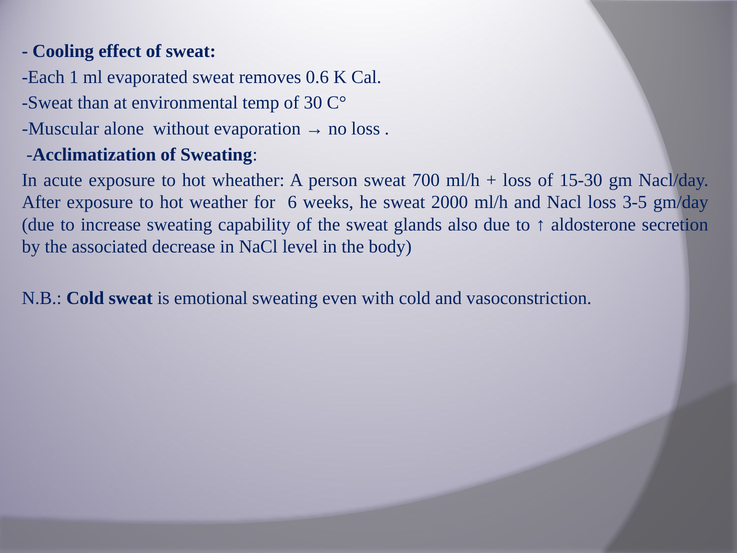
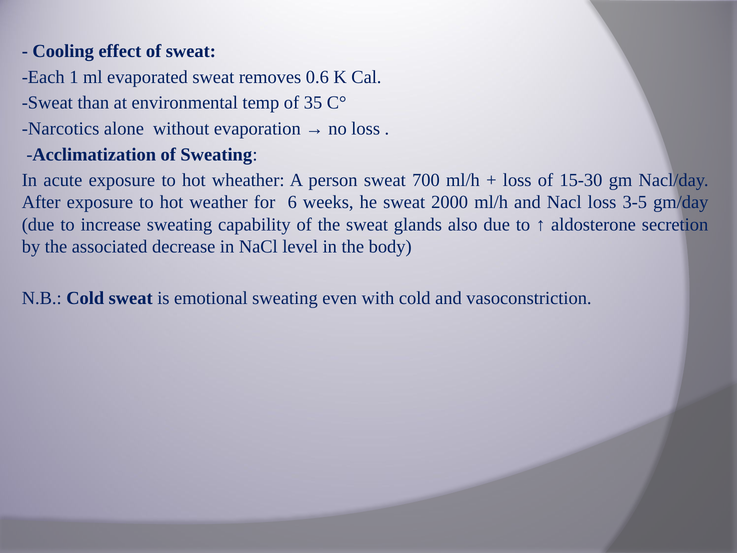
30: 30 -> 35 (313, 103)
Muscular: Muscular -> Narcotics (61, 129)
